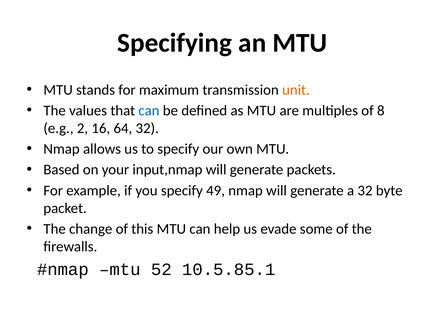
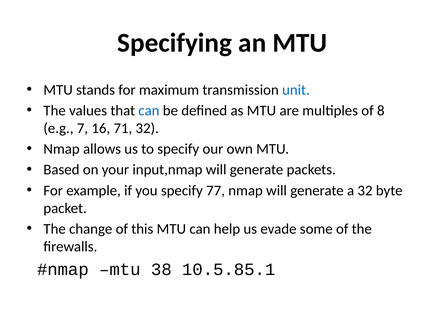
unit colour: orange -> blue (296, 90)
2: 2 -> 7 (82, 129)
64: 64 -> 71 (123, 129)
49: 49 -> 77 (216, 191)
52: 52 -> 38 (161, 270)
